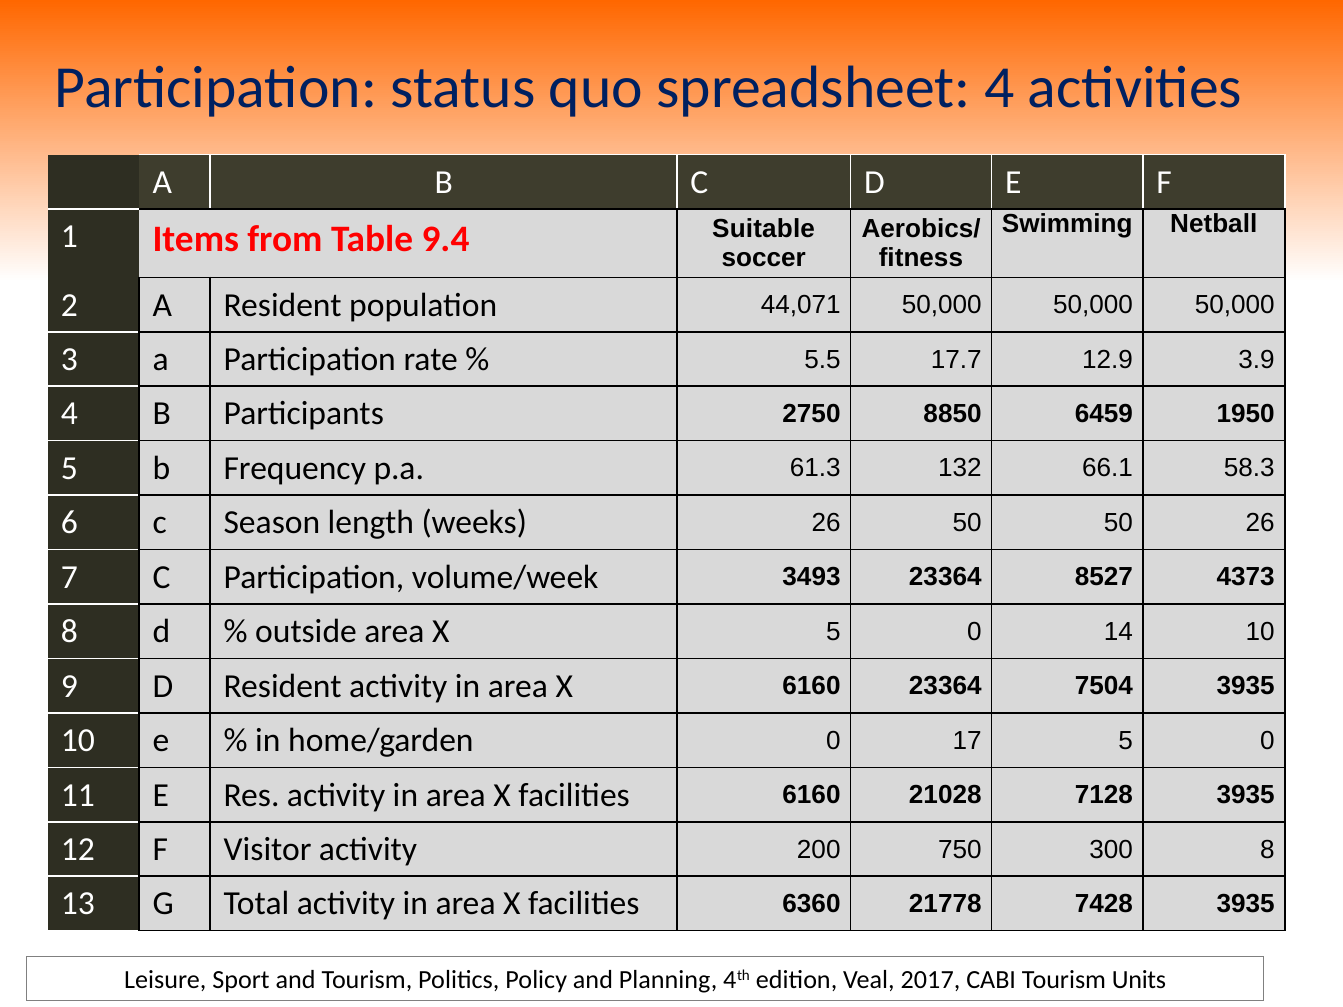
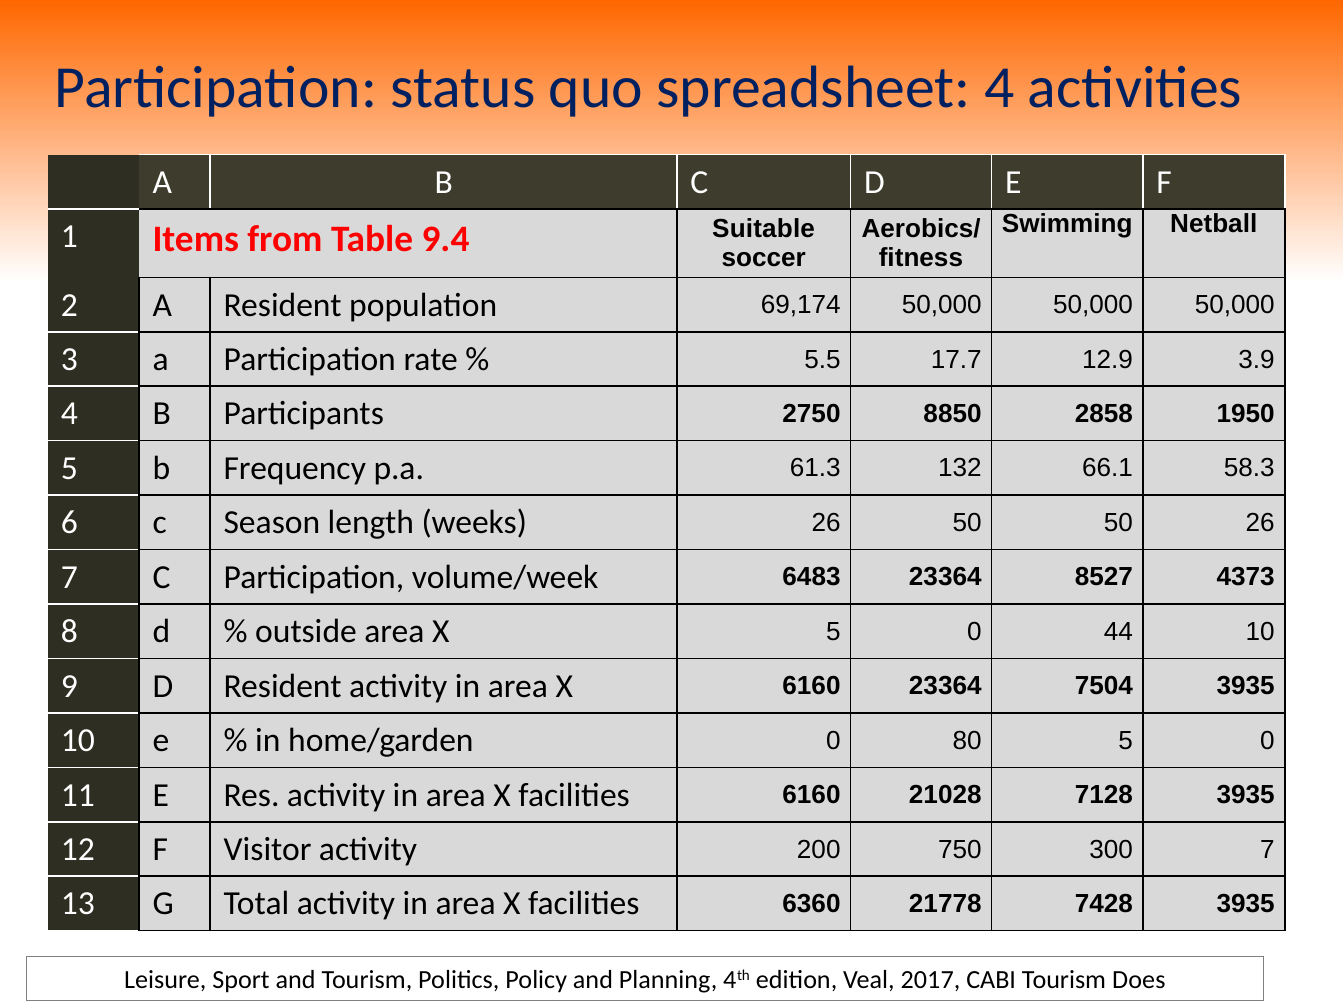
44,071: 44,071 -> 69,174 (801, 305)
6459: 6459 -> 2858 (1104, 414)
3493: 3493 -> 6483 (811, 577)
14: 14 -> 44 (1118, 632)
17: 17 -> 80 (967, 741)
300 8: 8 -> 7 (1267, 850)
Units: Units -> Does (1139, 980)
